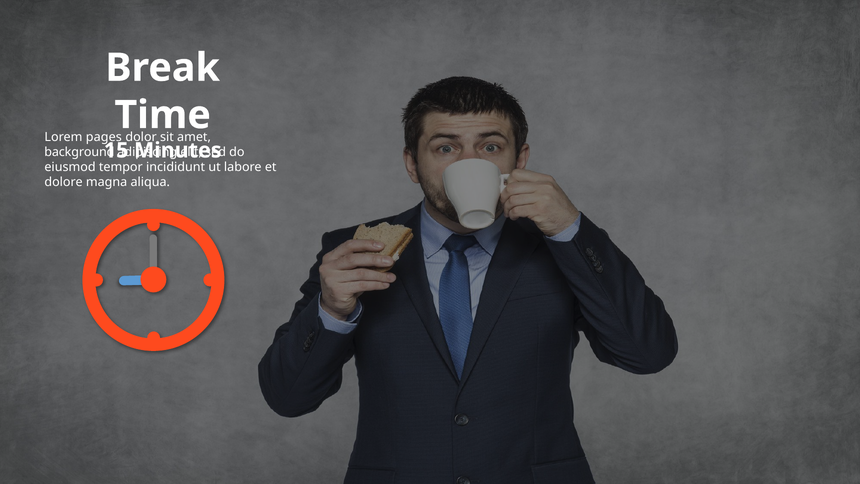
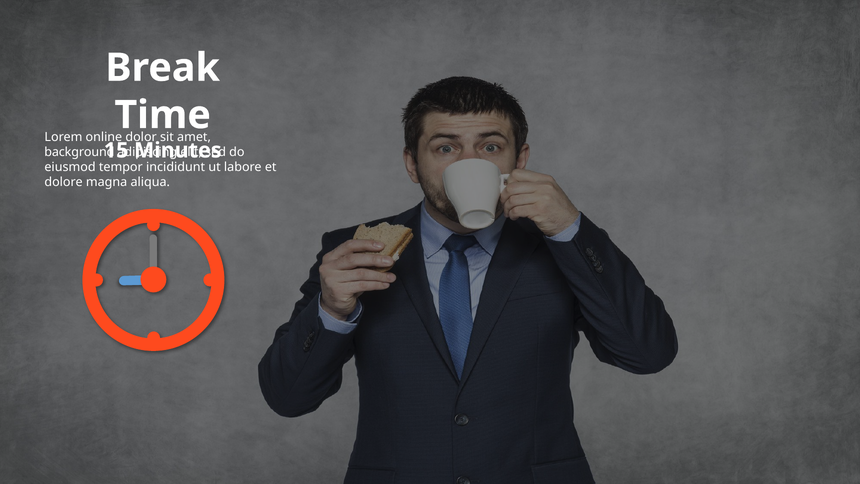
pages: pages -> online (104, 137)
